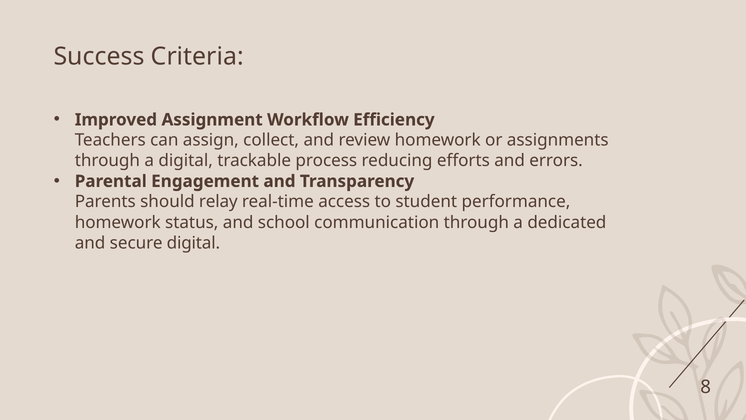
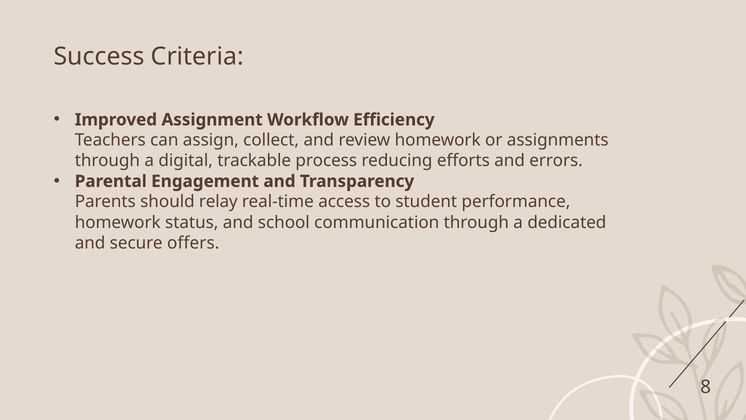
secure digital: digital -> offers (193, 243)
